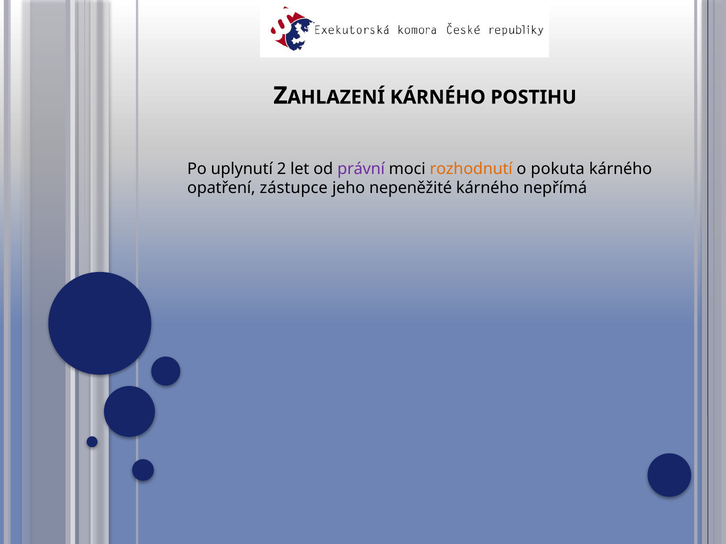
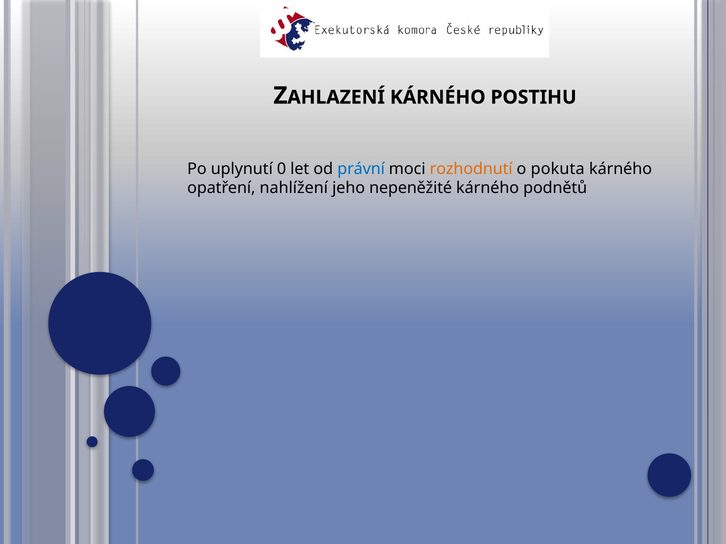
2: 2 -> 0 (281, 169)
právní colour: purple -> blue (361, 169)
zástupce: zástupce -> nahlížení (294, 188)
nepřímá: nepřímá -> podnětů (555, 188)
